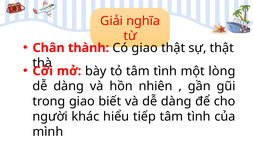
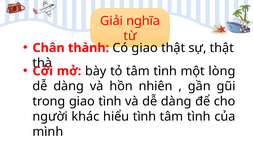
giao biết: biết -> tình (110, 102)
hiểu tiếp: tiếp -> tình (145, 117)
